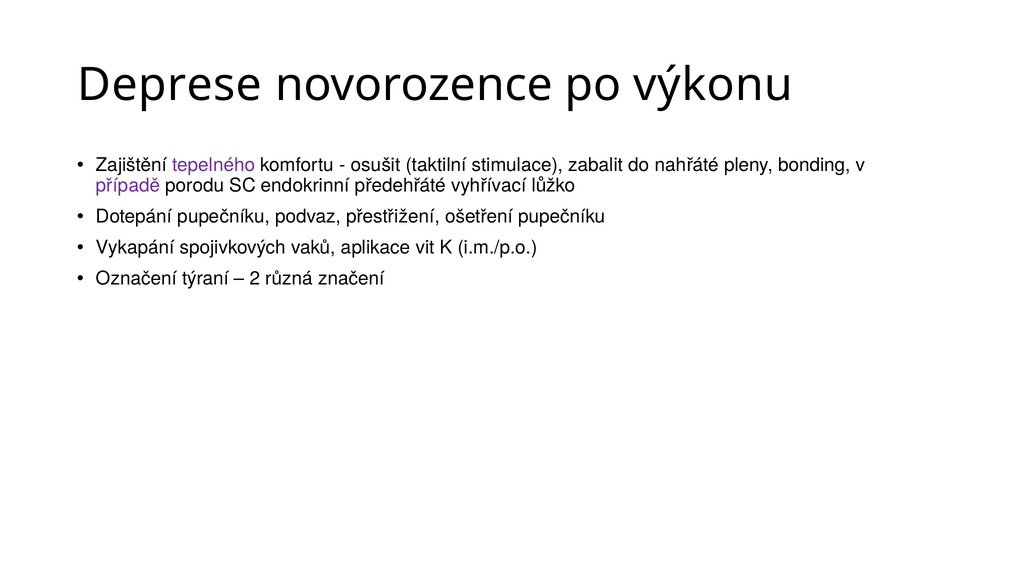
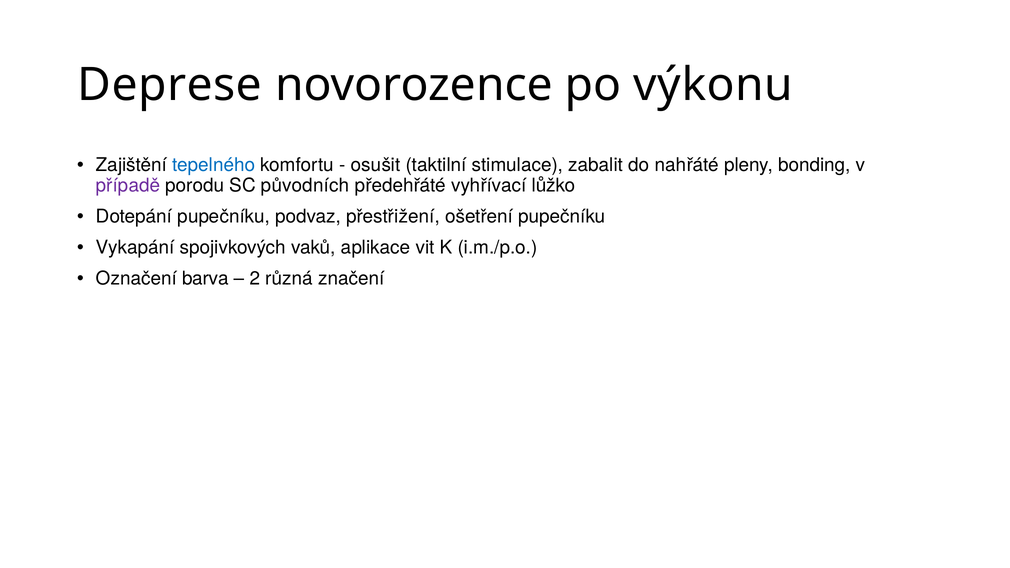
tepelného colour: purple -> blue (214, 165)
endokrinní: endokrinní -> původních (305, 186)
týraní: týraní -> barva (205, 279)
